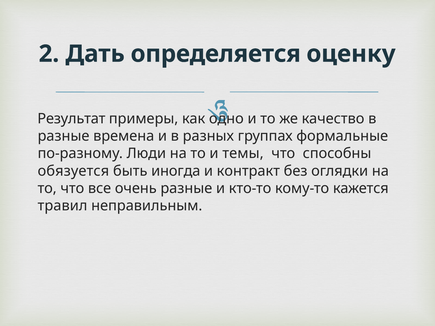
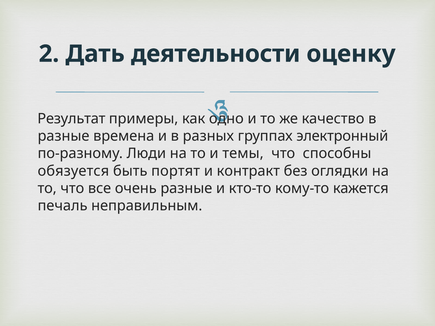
определяется: определяется -> деятельности (216, 54)
формальные: формальные -> электронный (342, 136)
иногда: иногда -> портят (176, 171)
травил: травил -> печаль (63, 206)
